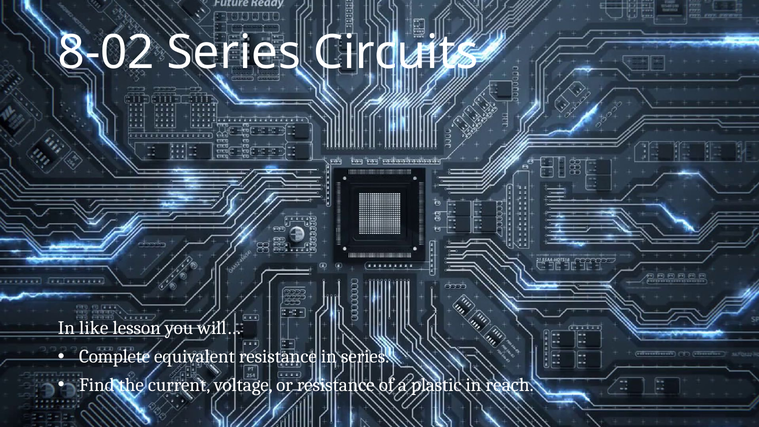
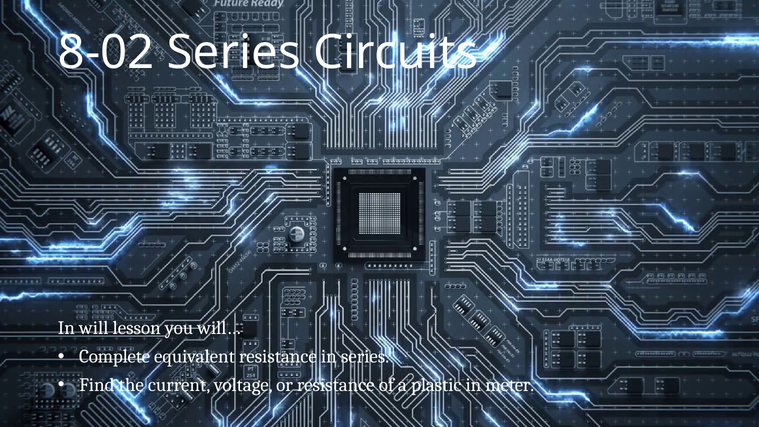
like: like -> will (94, 328)
reach: reach -> meter (510, 385)
